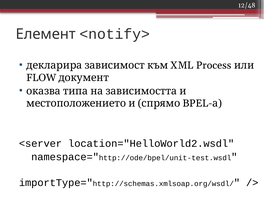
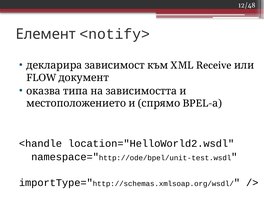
Process: Process -> Receive (214, 65)
<server: <server -> <handle (40, 144)
